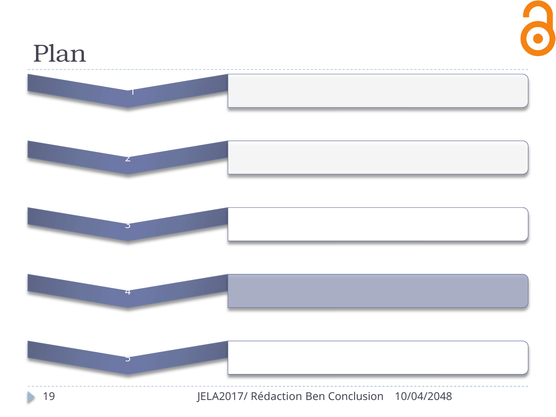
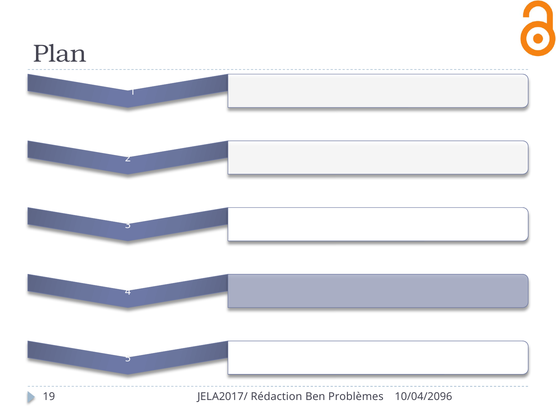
Conclusion: Conclusion -> Problèmes (356, 396)
10/04/2048: 10/04/2048 -> 10/04/2096 (423, 396)
